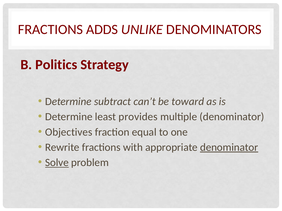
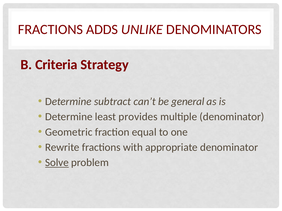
Politics: Politics -> Criteria (56, 65)
toward: toward -> general (188, 102)
Objectives: Objectives -> Geometric (69, 132)
denominator underline: present -> none (229, 148)
